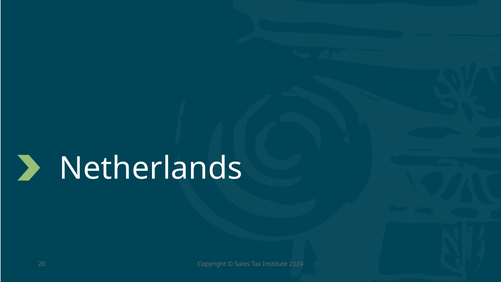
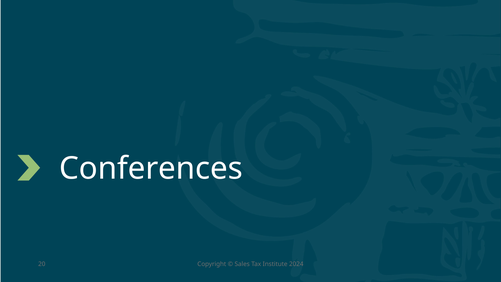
Netherlands: Netherlands -> Conferences (151, 168)
